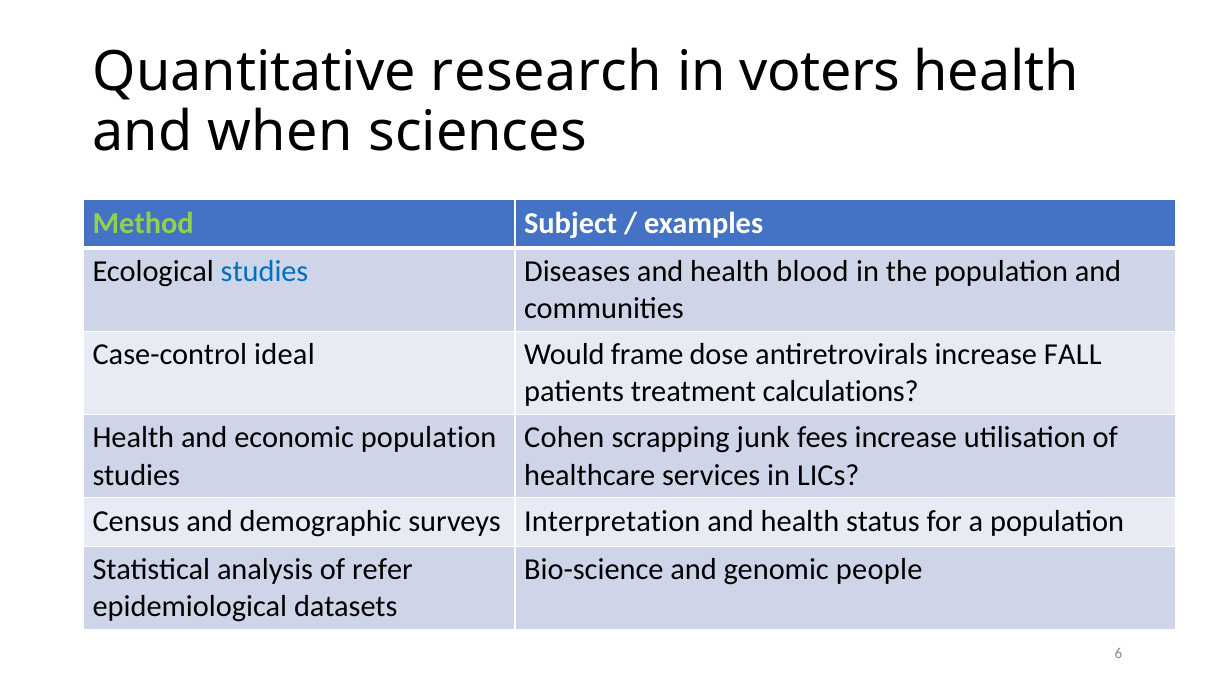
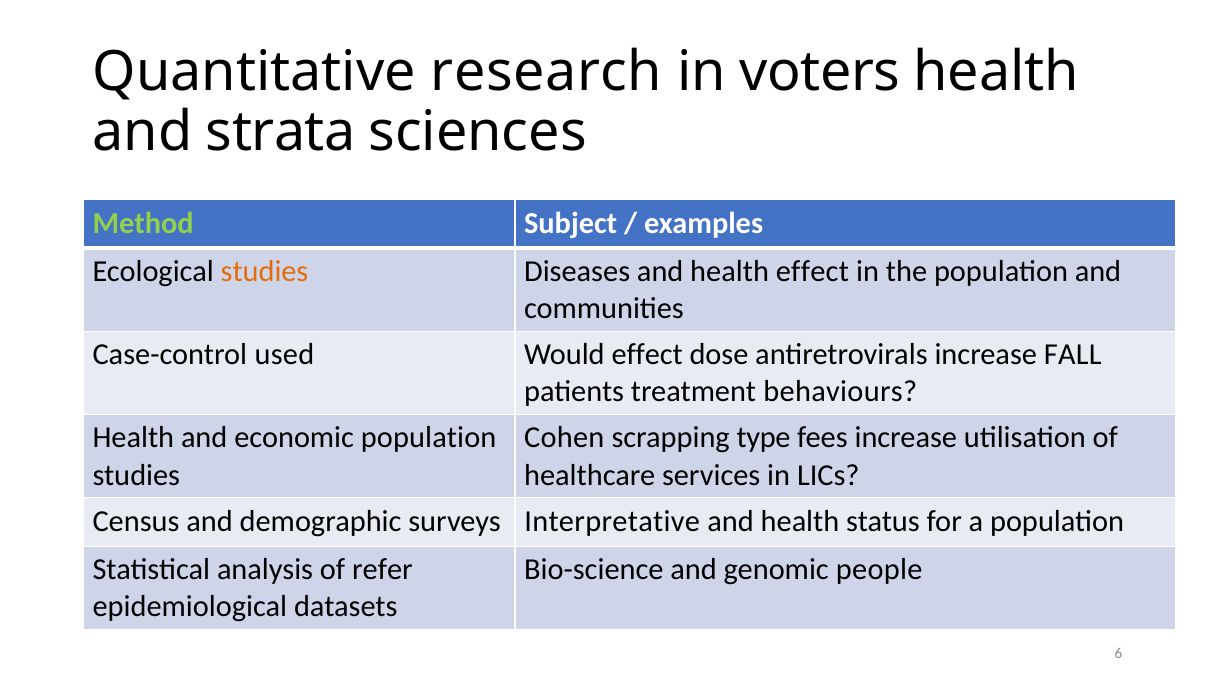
when: when -> strata (281, 132)
studies colour: blue -> orange (265, 271)
health blood: blood -> effect (812, 271)
ideal: ideal -> used (284, 354)
Would frame: frame -> effect (647, 354)
calculations: calculations -> behaviours (840, 391)
junk: junk -> type (764, 438)
Interpretation: Interpretation -> Interpretative (612, 521)
